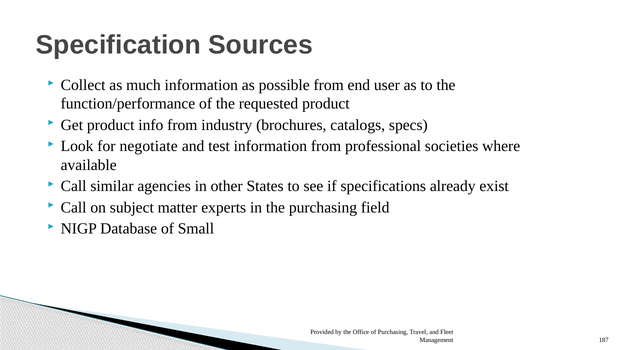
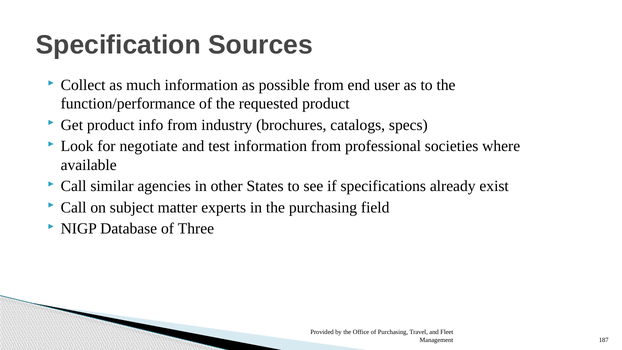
Small: Small -> Three (196, 229)
